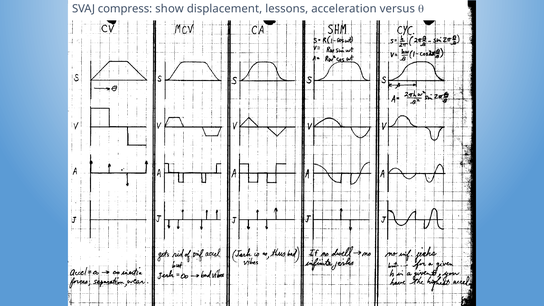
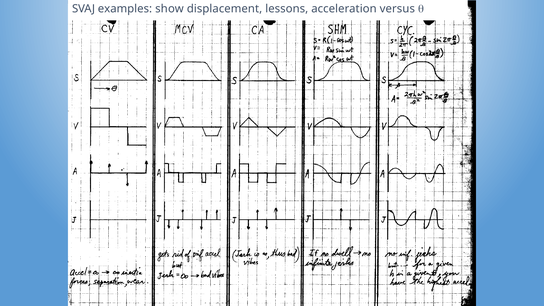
compress: compress -> examples (125, 9)
